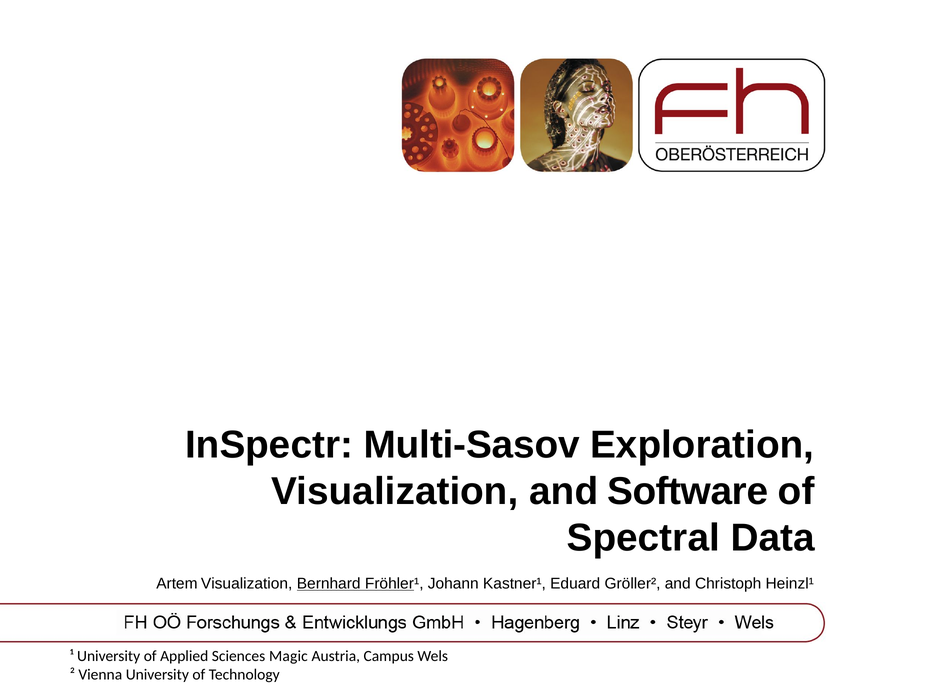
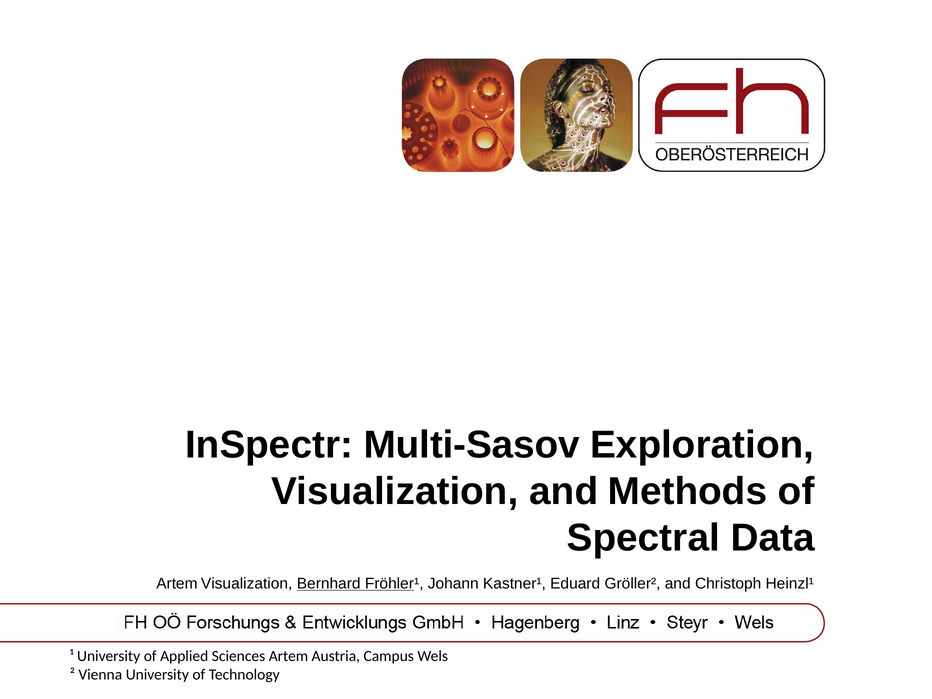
Software: Software -> Methods (687, 491)
Sciences Magic: Magic -> Artem (289, 656)
